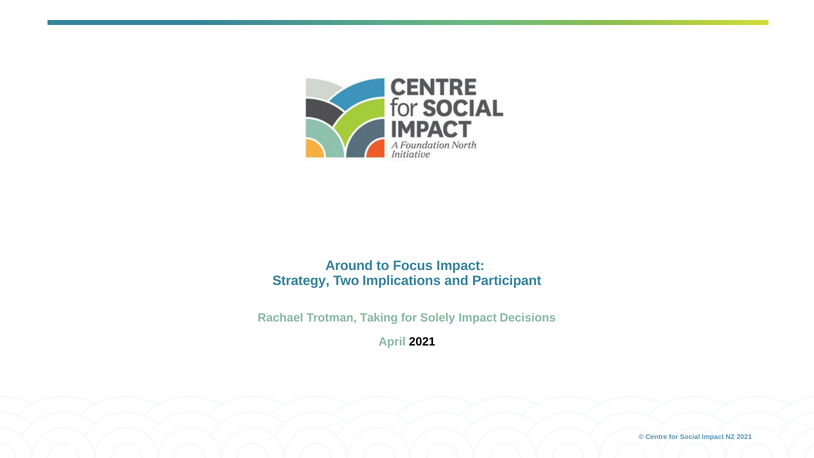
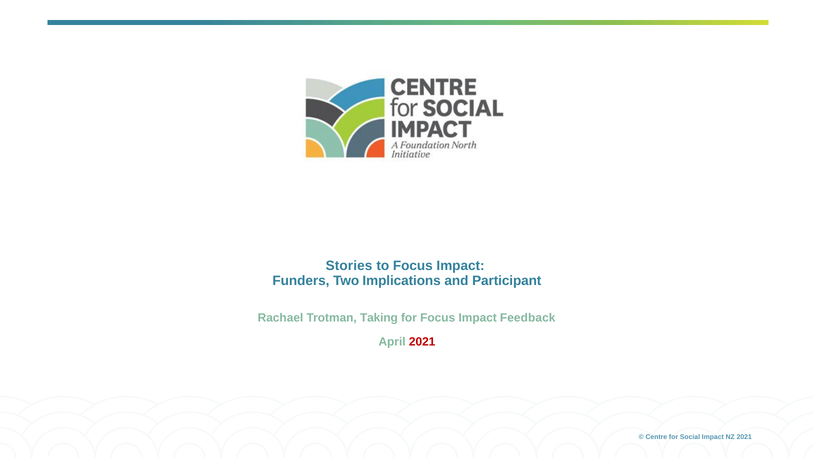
Around: Around -> Stories (349, 266)
Strategy: Strategy -> Funders (301, 281)
for Solely: Solely -> Focus (438, 318)
Decisions: Decisions -> Feedback (528, 318)
2021 colour: black -> red (422, 342)
